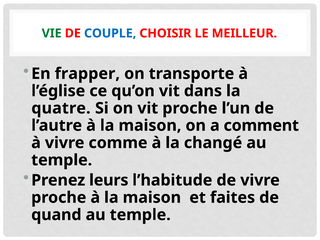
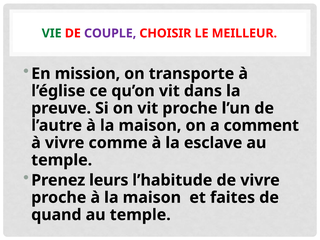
COUPLE colour: blue -> purple (110, 33)
frapper: frapper -> mission (87, 74)
quatre: quatre -> preuve (61, 108)
changé: changé -> esclave (213, 143)
